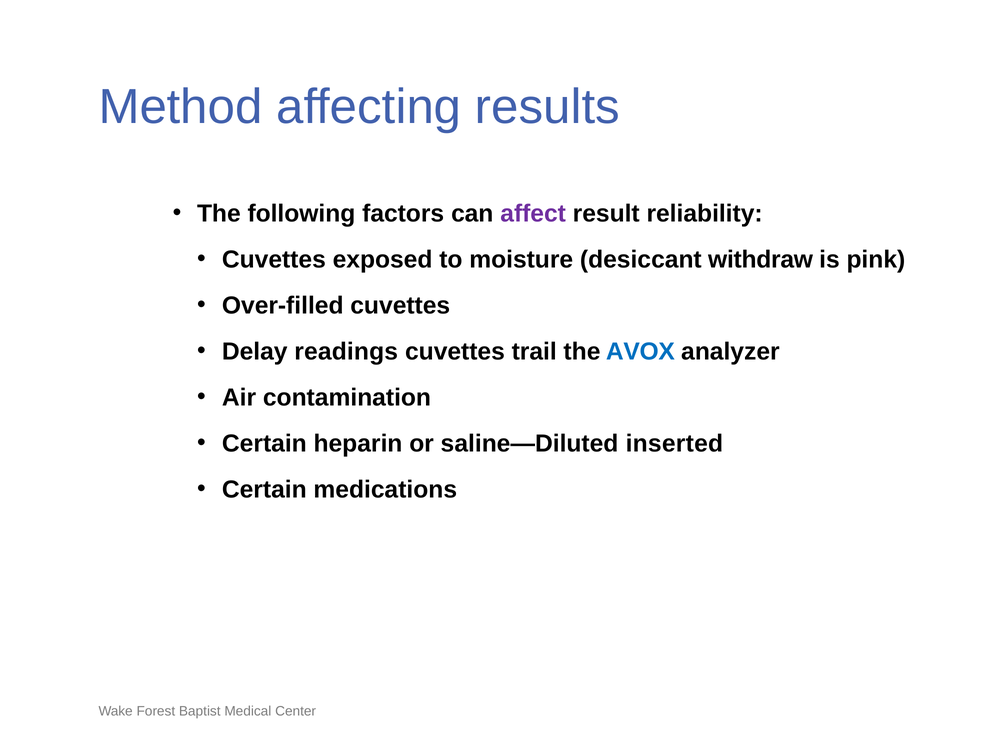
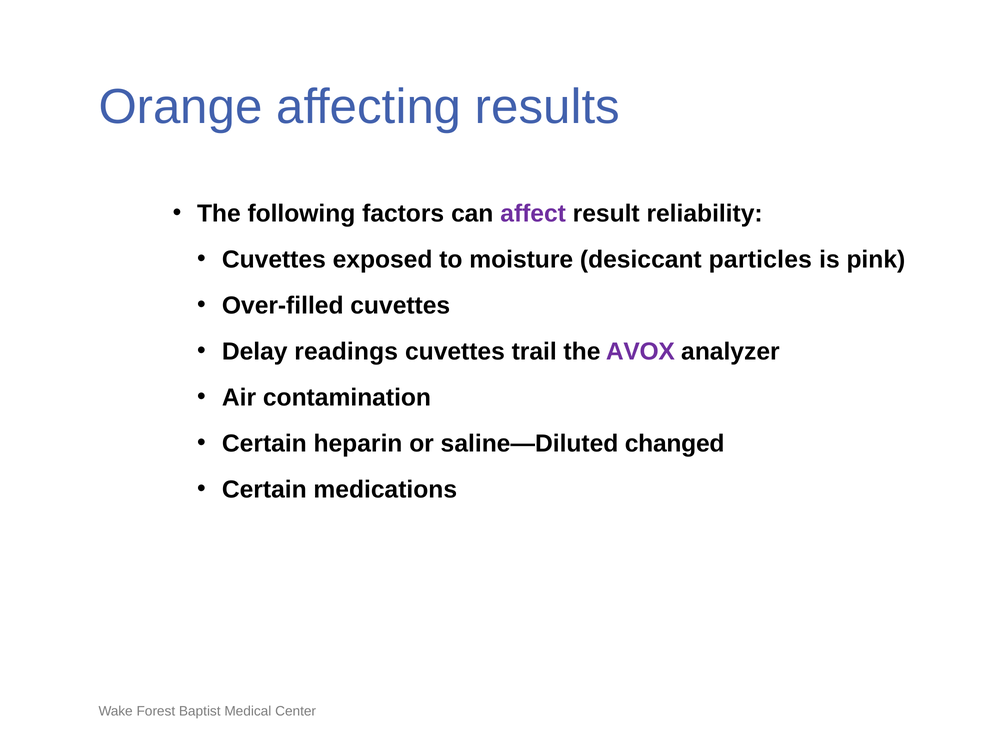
Method: Method -> Orange (181, 107)
withdraw: withdraw -> particles (760, 259)
AVOX colour: blue -> purple (640, 351)
inserted: inserted -> changed (675, 443)
